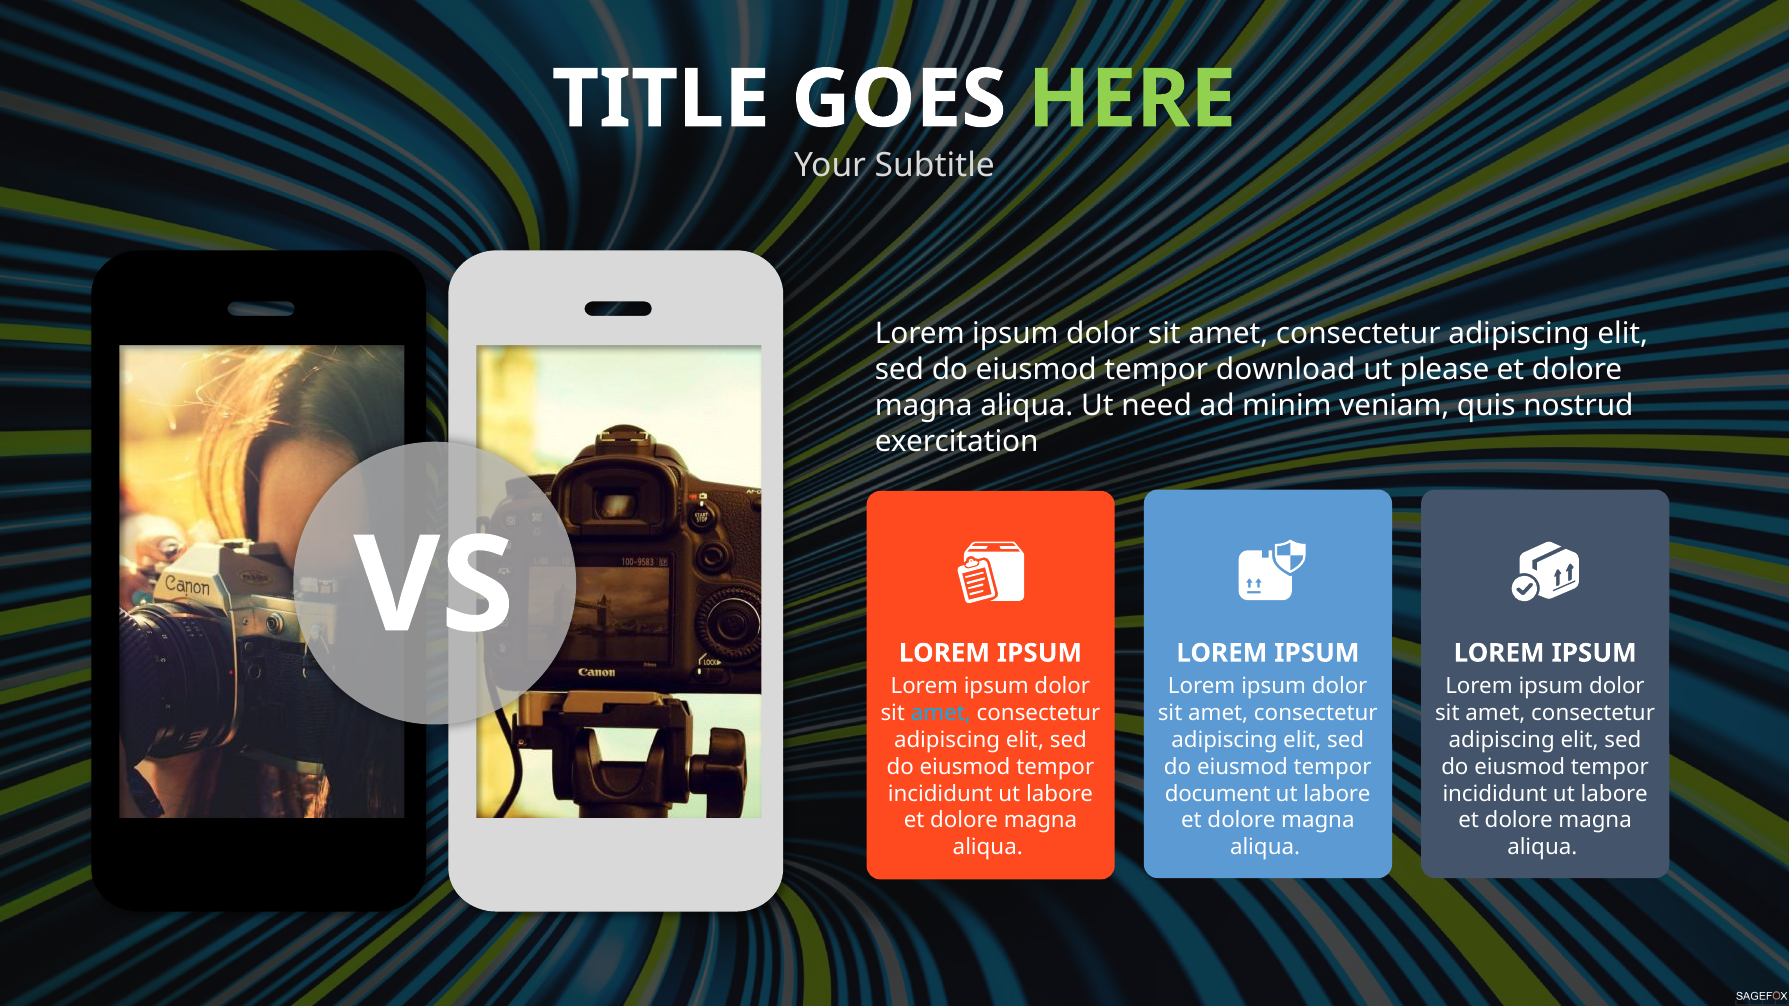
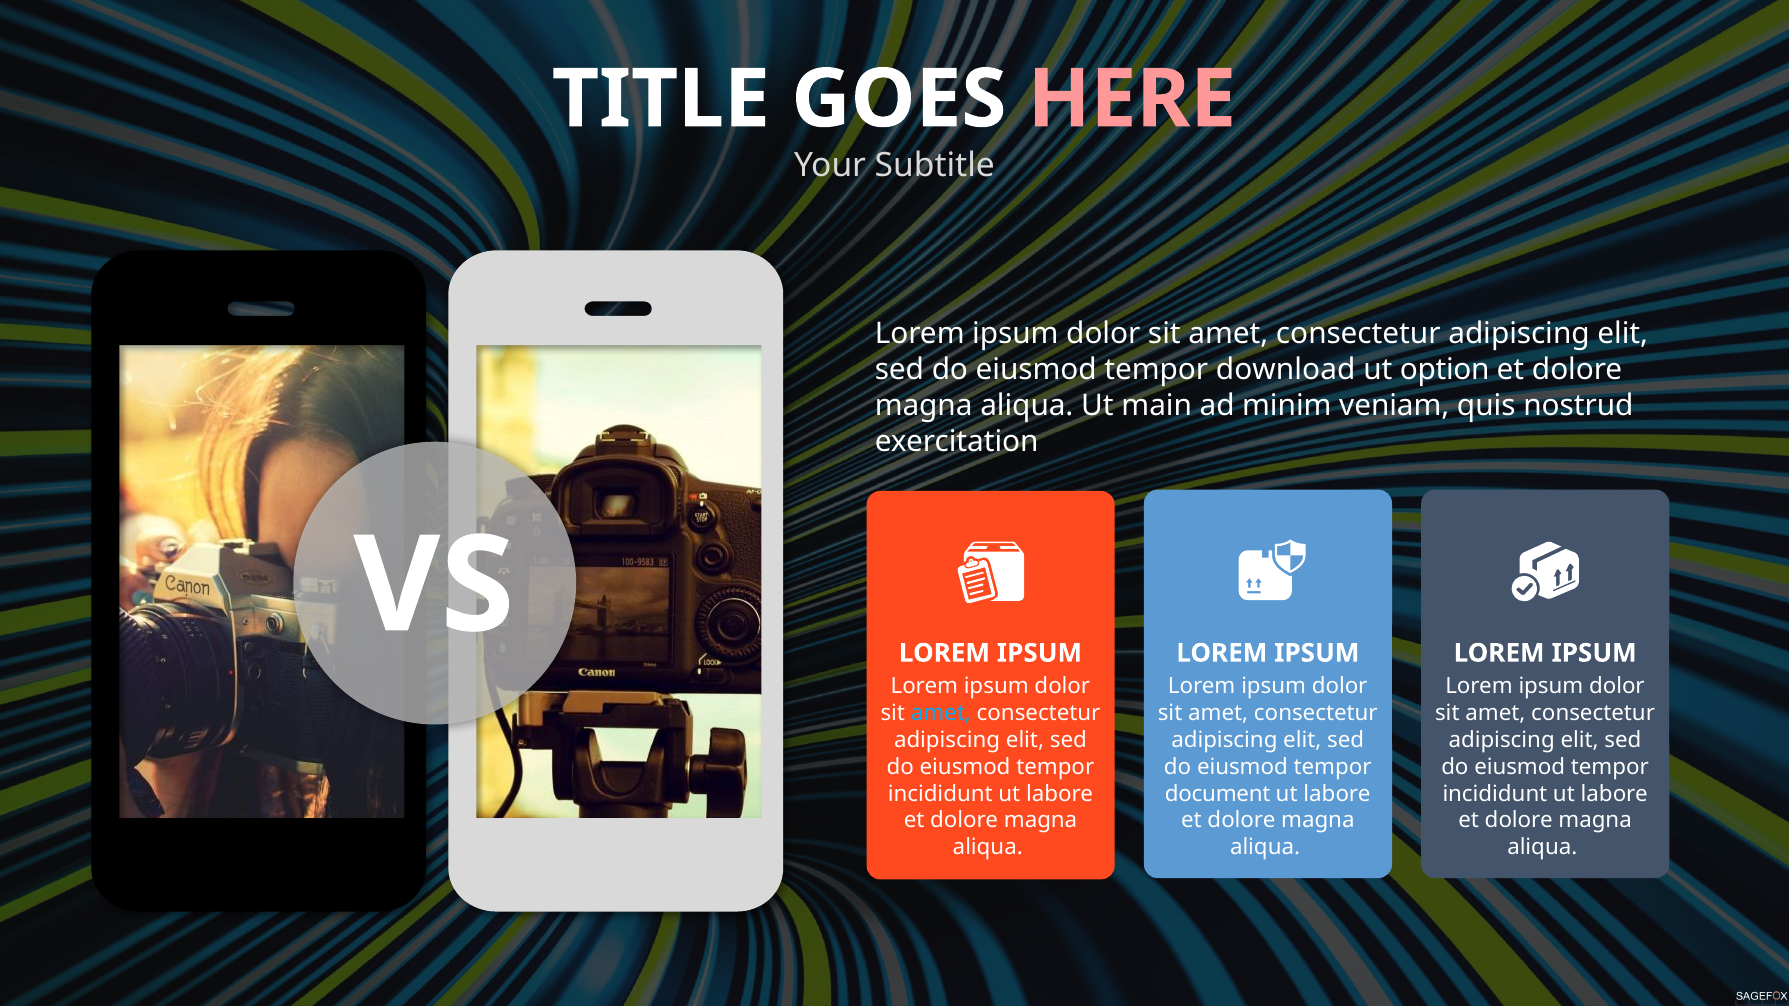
HERE colour: light green -> pink (1132, 99)
please: please -> option (1445, 370)
need: need -> main (1157, 406)
